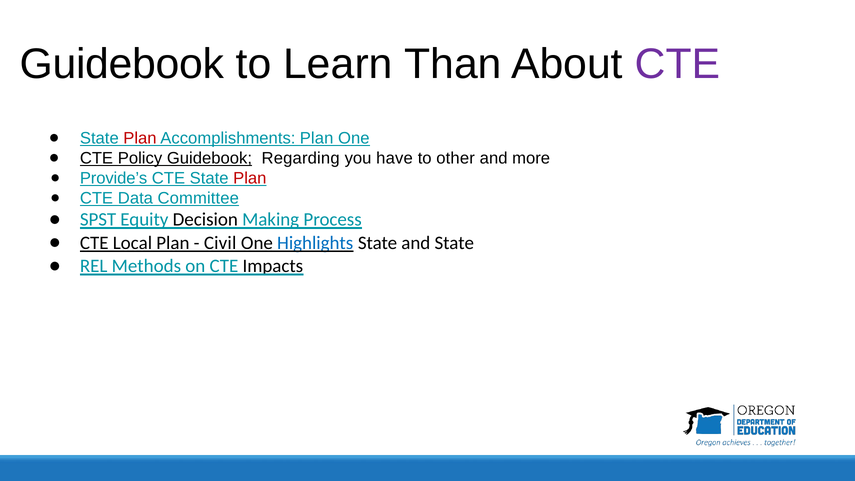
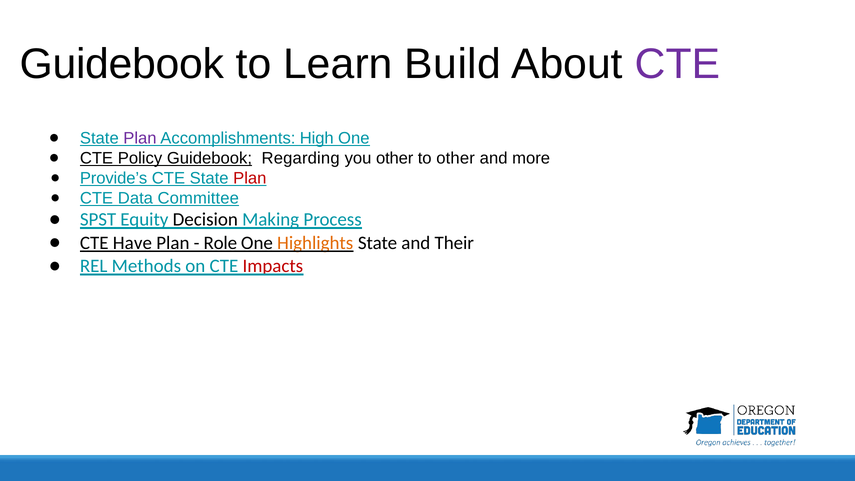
Than: Than -> Build (453, 64)
Plan colour: red -> purple (140, 138)
Accomplishments Plan: Plan -> High (317, 138)
you have: have -> other (395, 158)
Local: Local -> Have (132, 243)
Civil: Civil -> Role (220, 243)
Highlights colour: blue -> orange (315, 243)
and State: State -> Their (454, 243)
Impacts colour: black -> red (273, 266)
